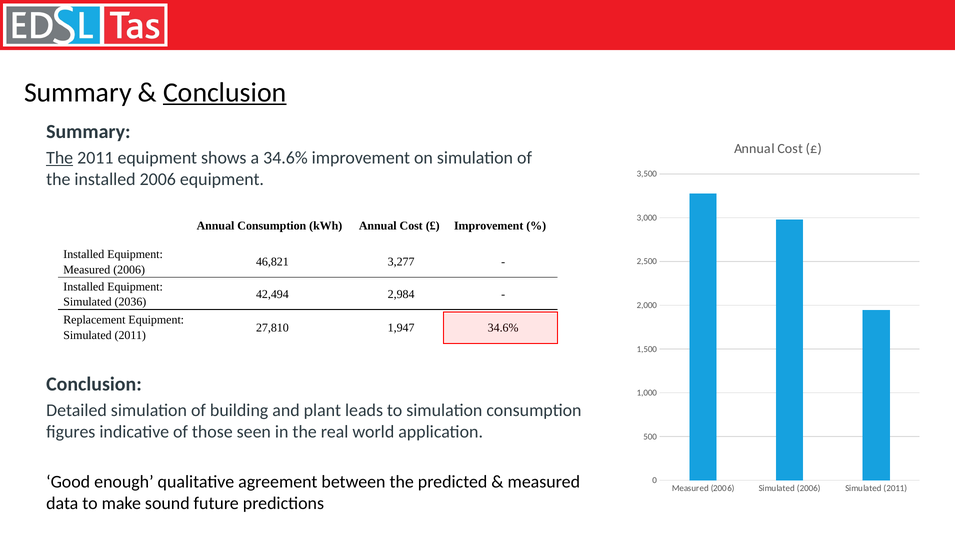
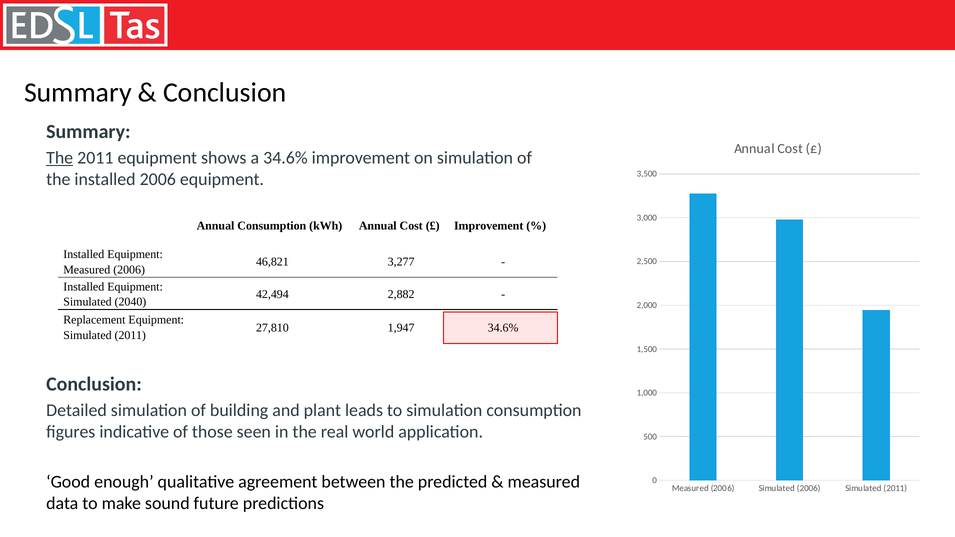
Conclusion underline: present -> none (225, 92)
2,984: 2,984 -> 2,882 (401, 295)
2036: 2036 -> 2040 (130, 302)
